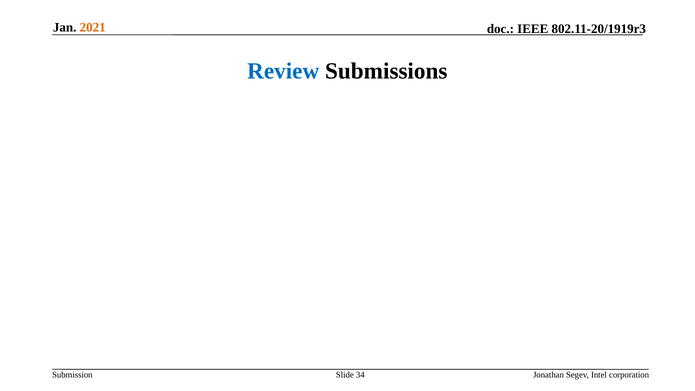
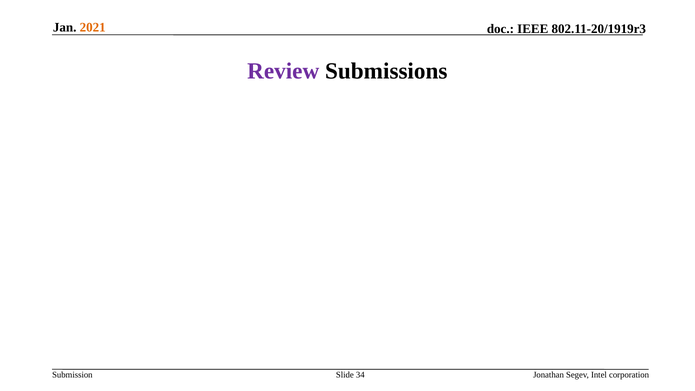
Review colour: blue -> purple (283, 71)
